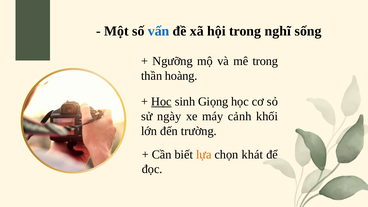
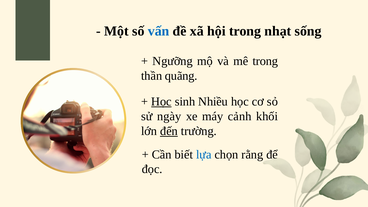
nghĩ: nghĩ -> nhạt (278, 31)
hoàng: hoàng -> quãng (181, 76)
Giọng: Giọng -> Nhiều (213, 102)
đến underline: none -> present (169, 131)
lựa colour: orange -> blue (204, 154)
khát: khát -> rằng (252, 154)
